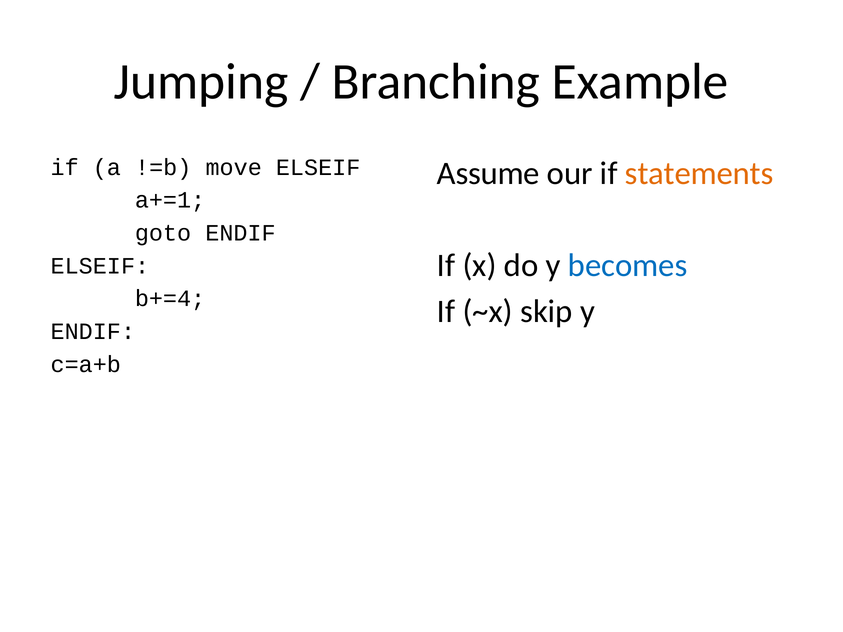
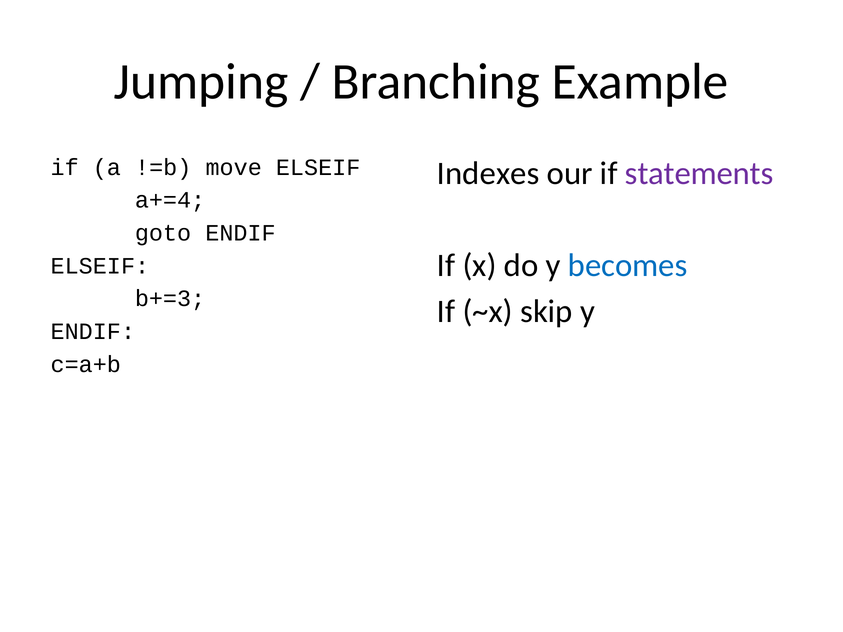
Assume: Assume -> Indexes (488, 174)
statements colour: orange -> purple (699, 174)
a+=1: a+=1 -> a+=4 (170, 200)
b+=4: b+=4 -> b+=3 (170, 299)
